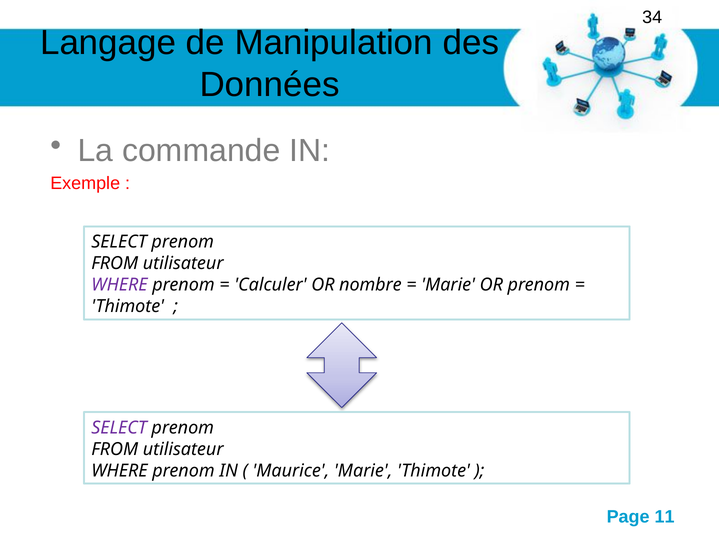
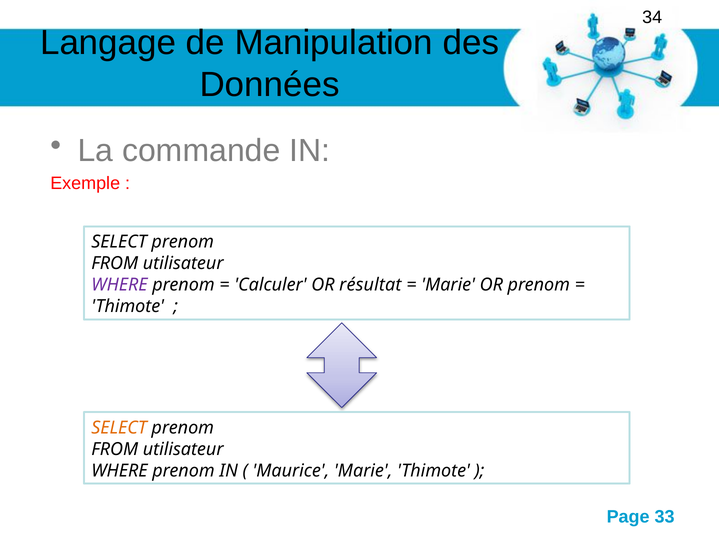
nombre: nombre -> résultat (370, 285)
SELECT colour: purple -> orange (119, 428)
11: 11 -> 33 (665, 517)
